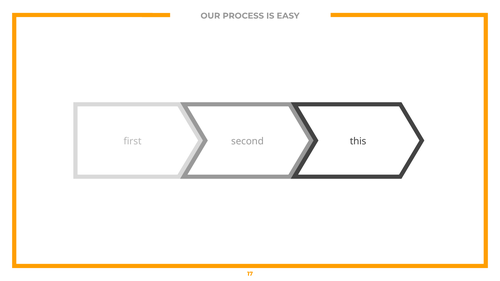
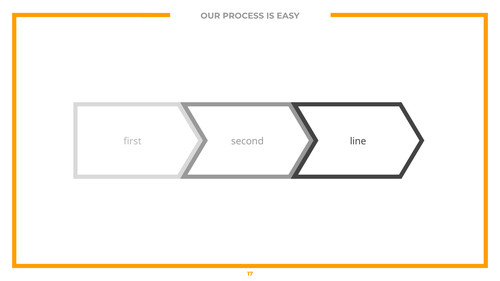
this: this -> line (358, 141)
